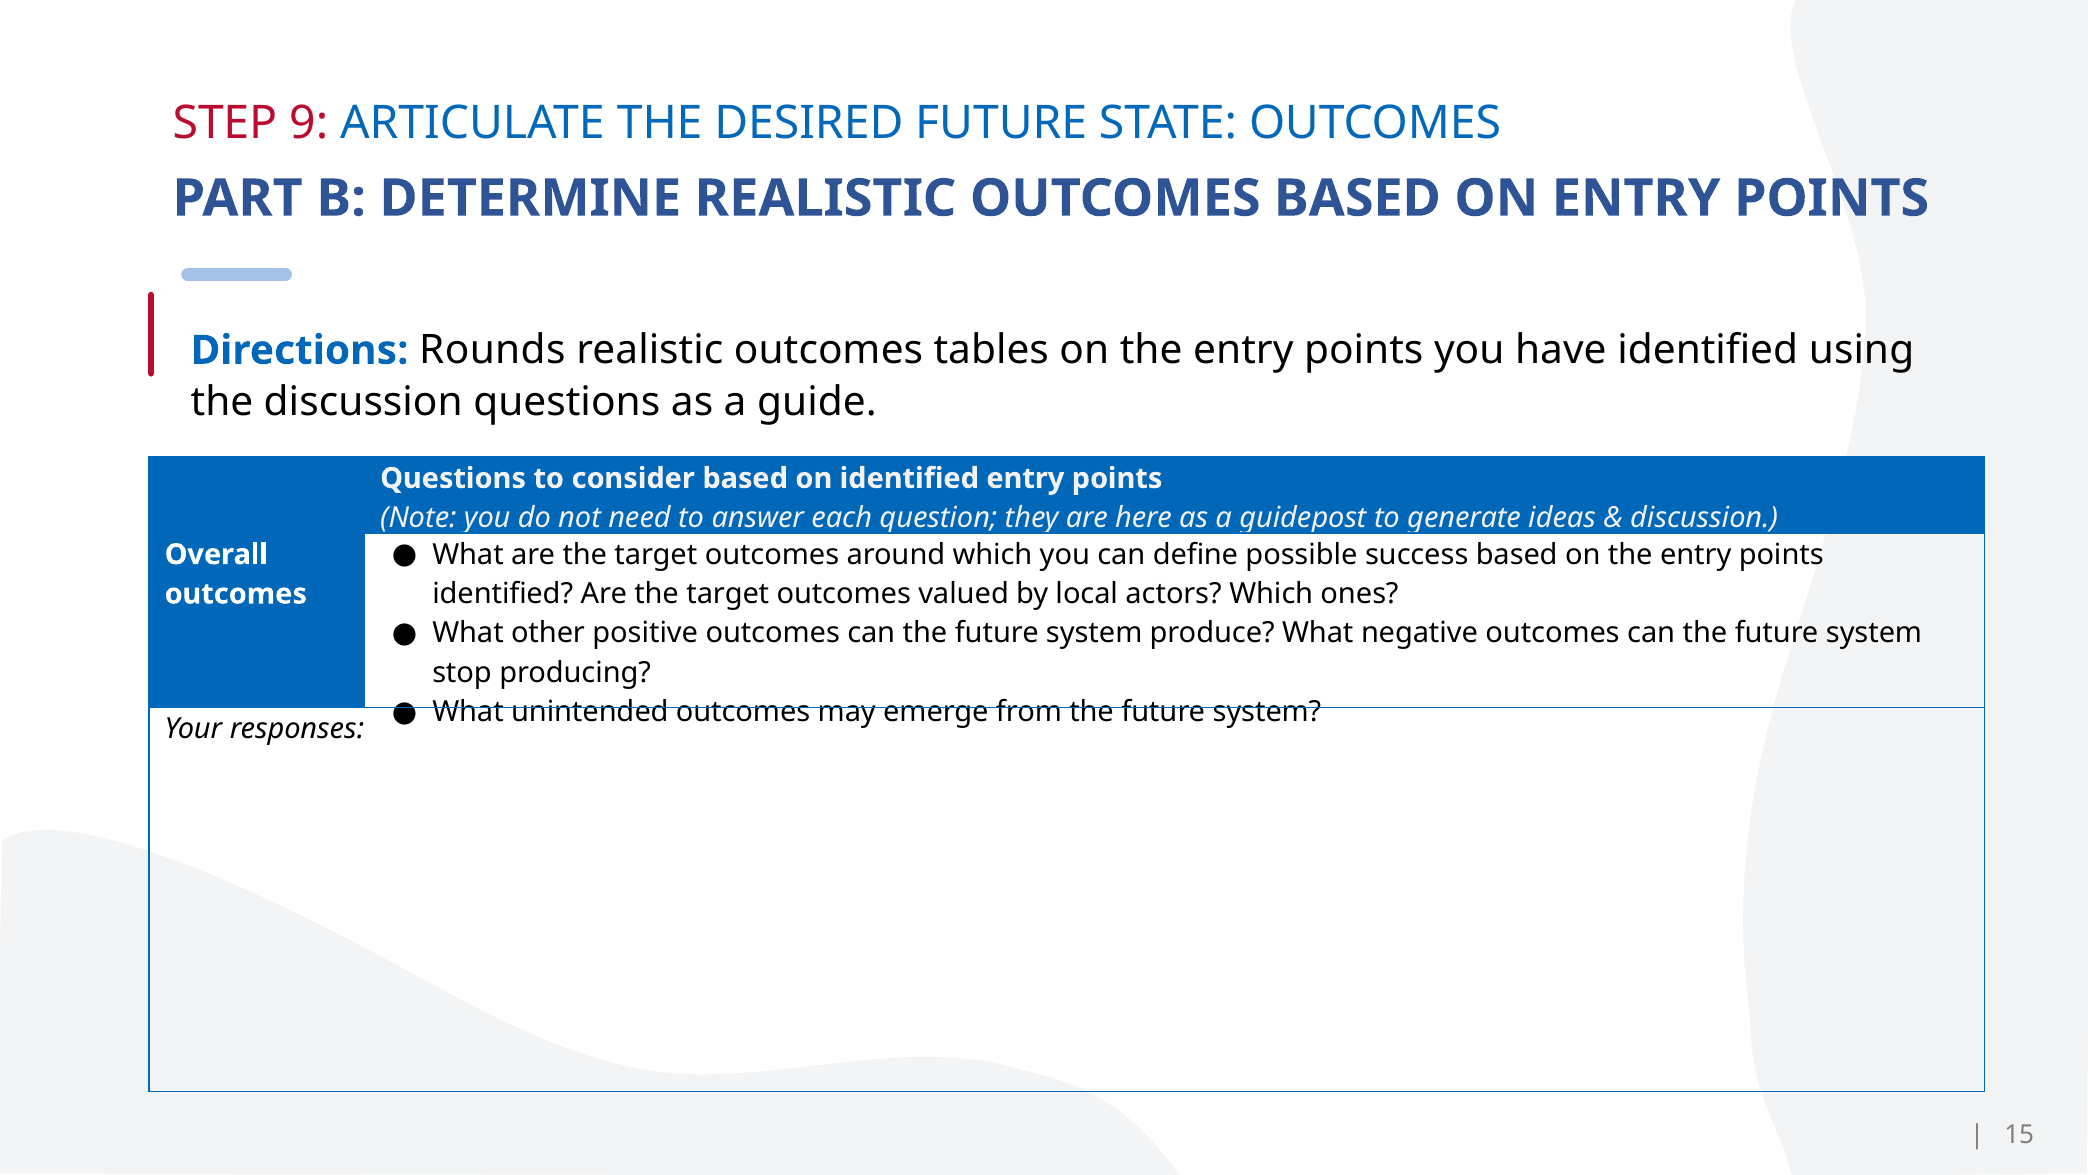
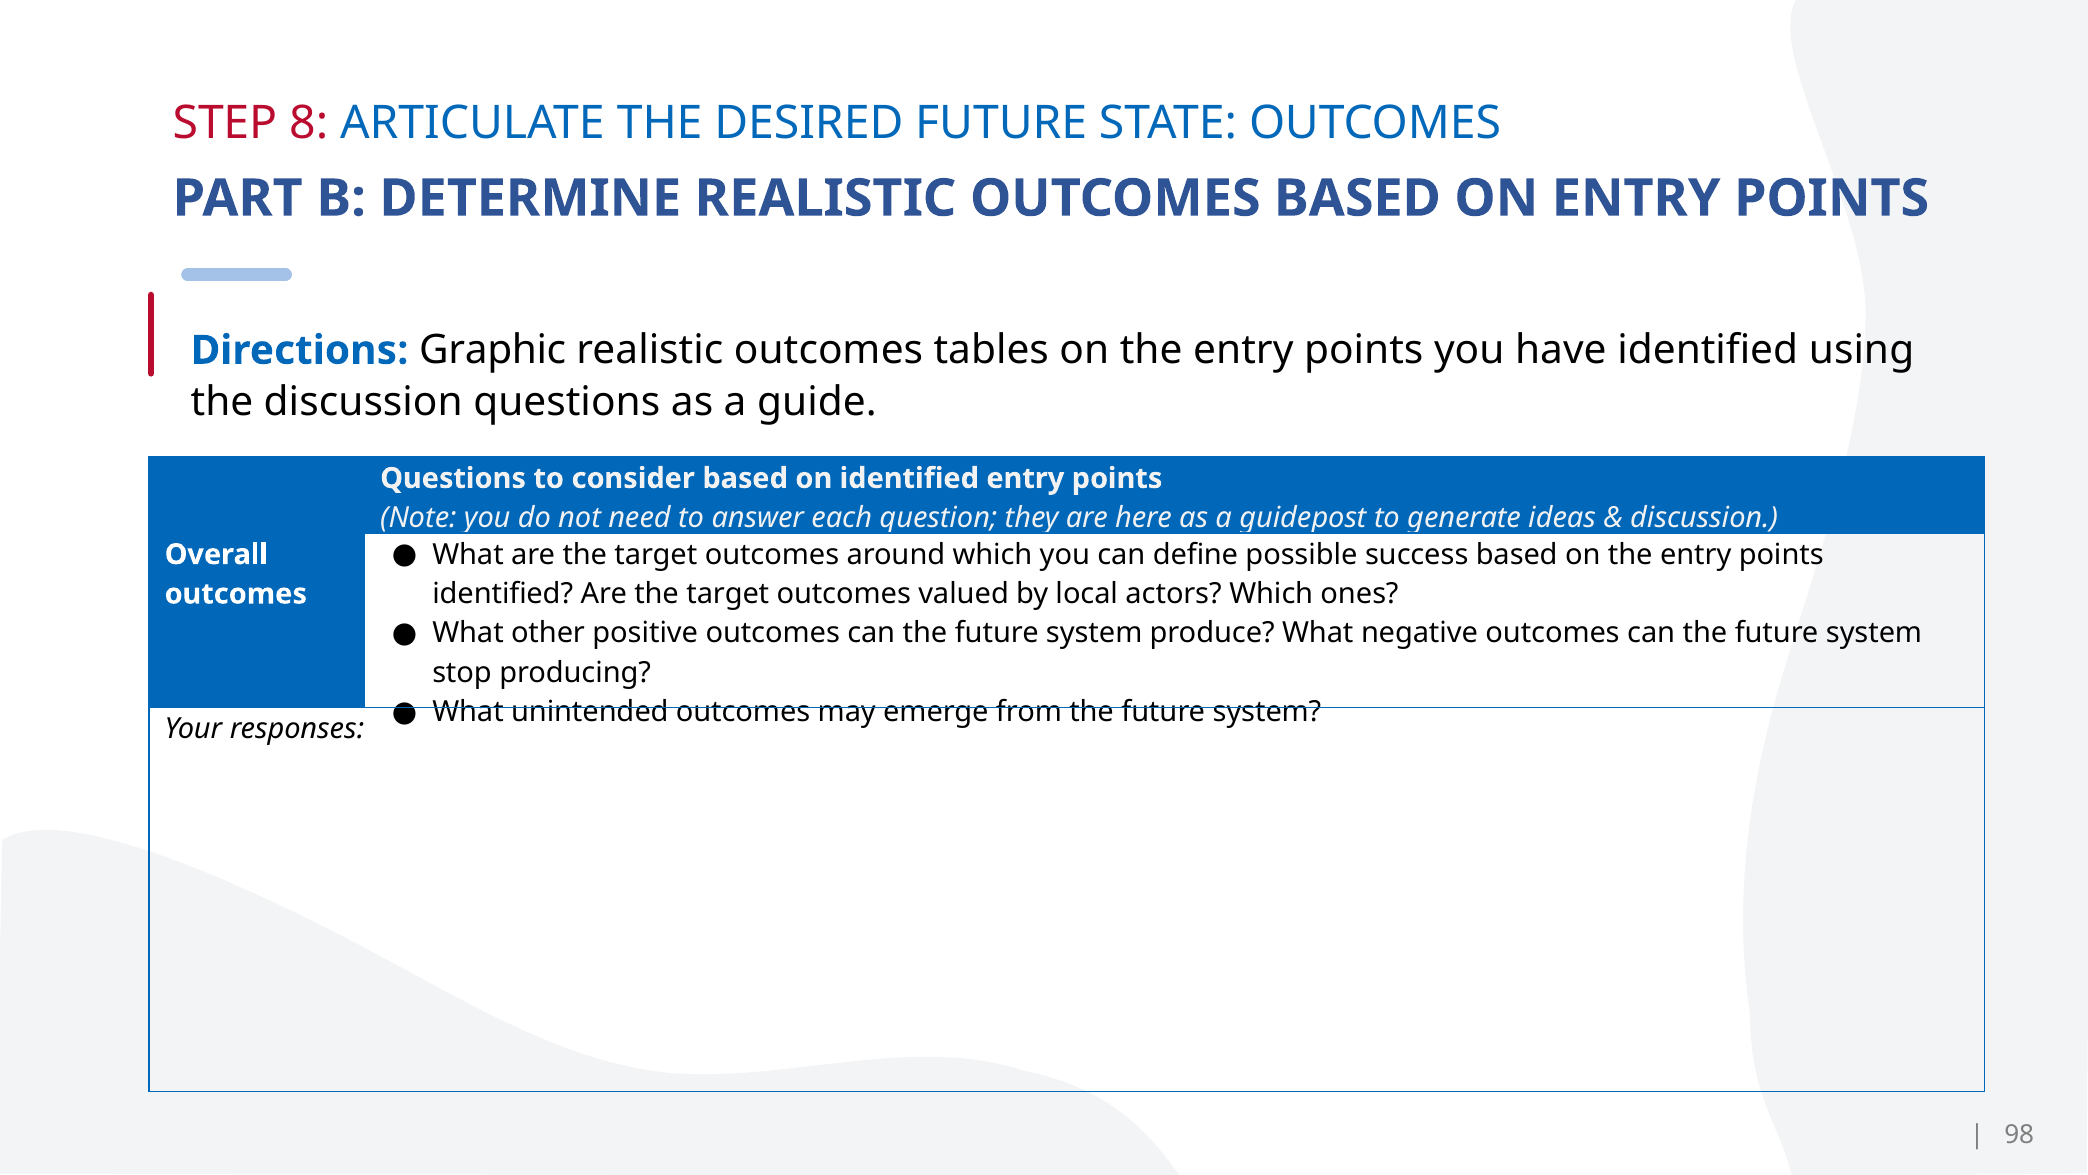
9: 9 -> 8 (309, 123)
Rounds: Rounds -> Graphic (493, 350)
15: 15 -> 98 (2019, 1135)
